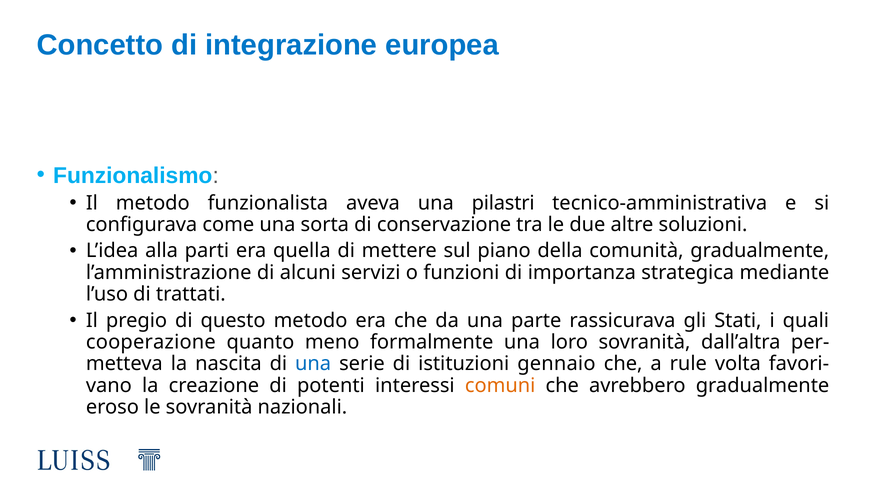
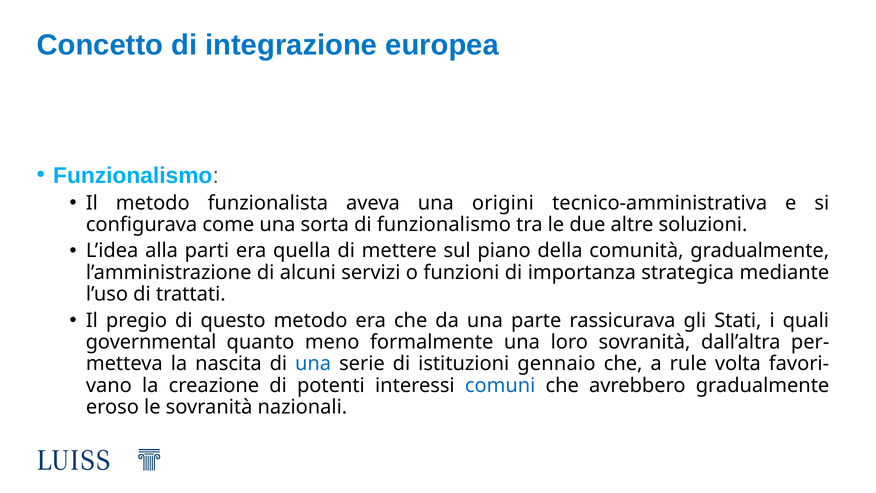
pilastri: pilastri -> origini (503, 203)
di conservazione: conservazione -> funzionalismo (444, 224)
cooperazione: cooperazione -> governmental (151, 342)
comuni colour: orange -> blue (500, 385)
